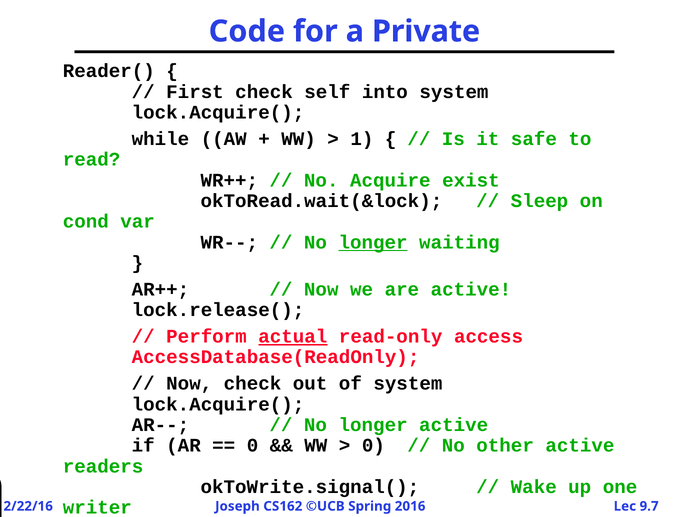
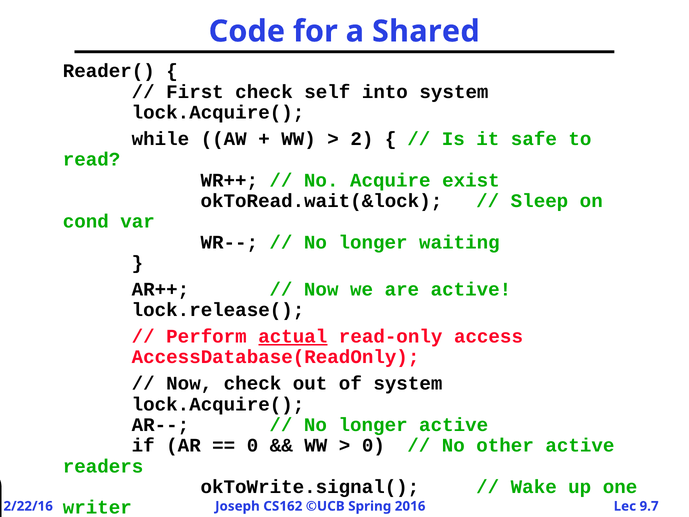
Private: Private -> Shared (426, 31)
1: 1 -> 2 (362, 139)
longer underline: present -> none (373, 242)
